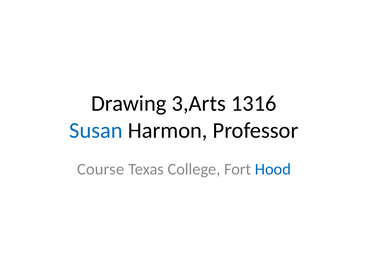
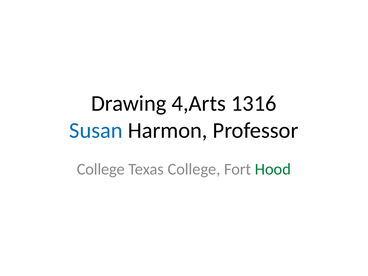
3,Arts: 3,Arts -> 4,Arts (199, 103)
Course: Course -> College (101, 169)
Hood colour: blue -> green (273, 169)
